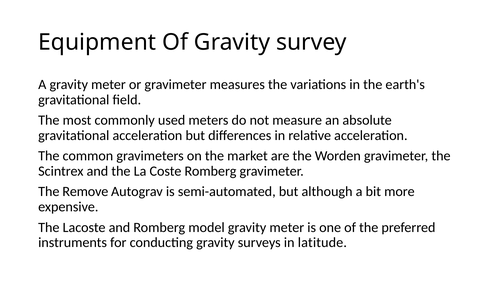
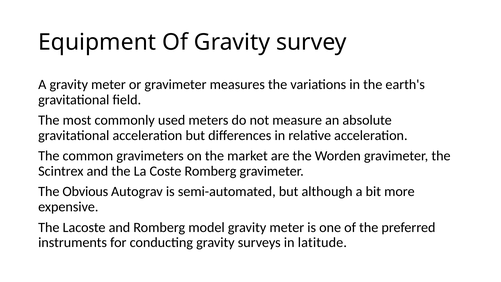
Remove: Remove -> Obvious (85, 192)
